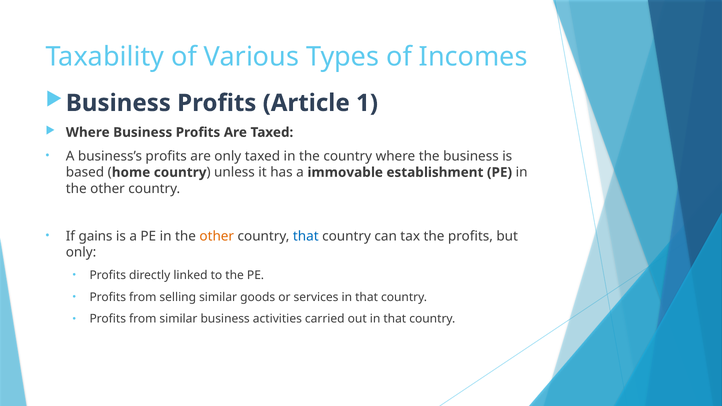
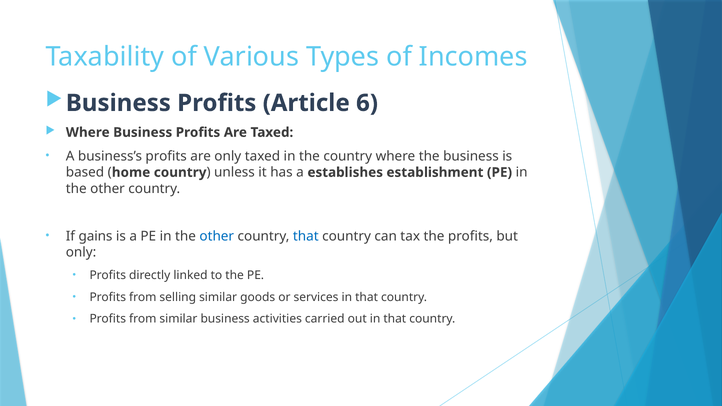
1: 1 -> 6 (367, 103)
immovable: immovable -> establishes (345, 172)
other colour: orange -> blue (217, 236)
